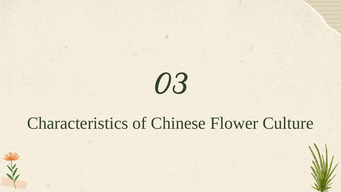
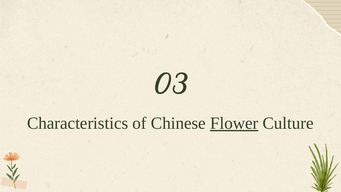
Flower underline: none -> present (234, 123)
